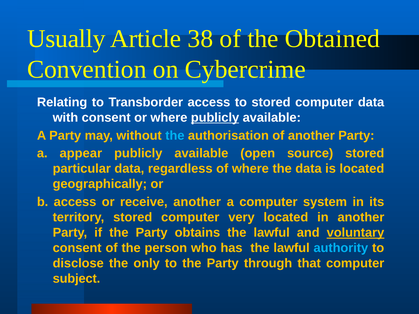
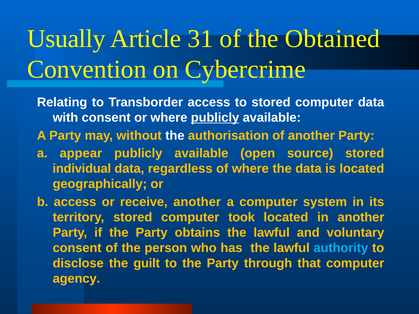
38: 38 -> 31 (200, 39)
the colour: light blue -> white (175, 136)
particular: particular -> individual (82, 169)
very: very -> took (242, 218)
voluntary underline: present -> none (355, 233)
only: only -> guilt (147, 264)
subject: subject -> agency (76, 279)
